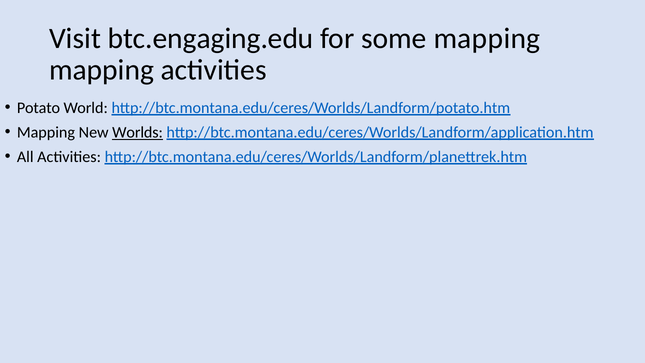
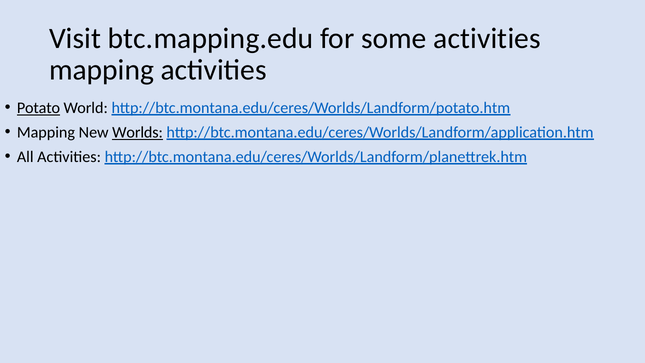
btc.engaging.edu: btc.engaging.edu -> btc.mapping.edu (210, 38)
some mapping: mapping -> activities (487, 38)
Potato underline: none -> present (39, 108)
